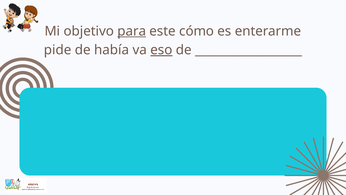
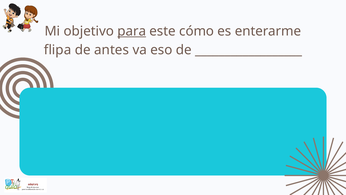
pide: pide -> flipa (58, 50)
había: había -> antes (112, 50)
eso underline: present -> none (161, 50)
